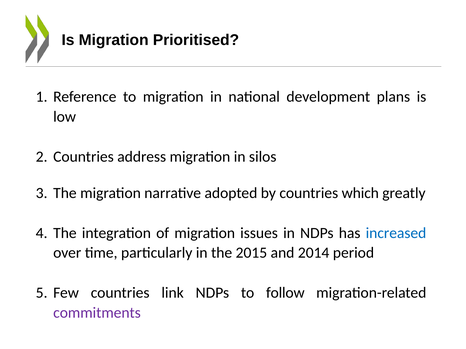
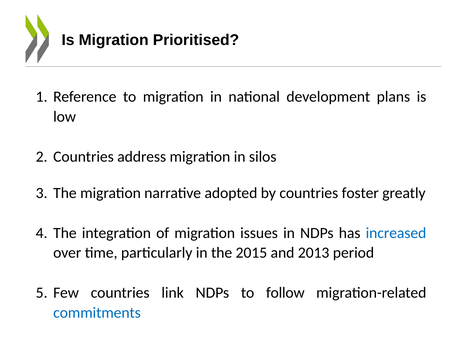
which: which -> foster (360, 193)
2014: 2014 -> 2013 (314, 253)
commitments colour: purple -> blue (97, 313)
